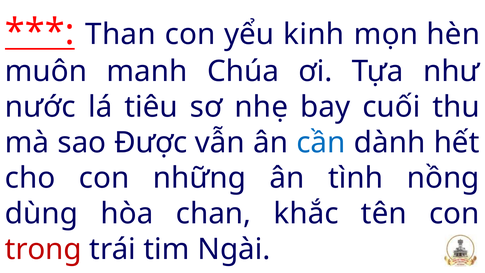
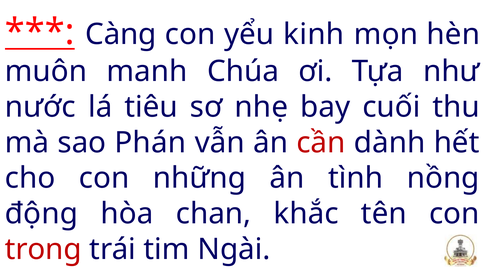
Than: Than -> Càng (121, 35)
Được: Được -> Phán (150, 143)
cần colour: blue -> red (321, 143)
dùng: dùng -> động (41, 214)
